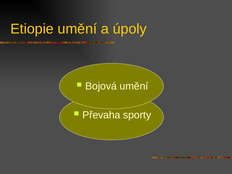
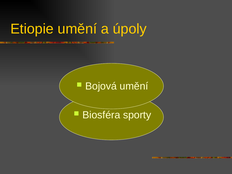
Převaha: Převaha -> Biosféra (101, 115)
